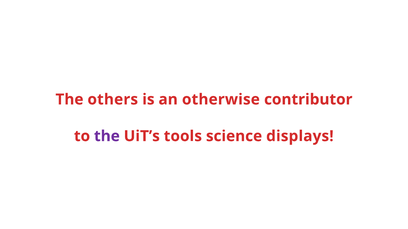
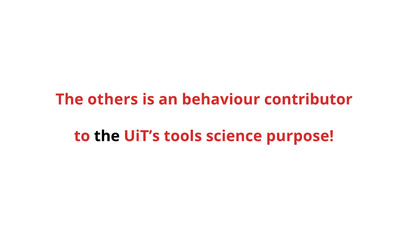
otherwise: otherwise -> behaviour (221, 100)
the colour: purple -> black (107, 136)
displays: displays -> purpose (300, 136)
